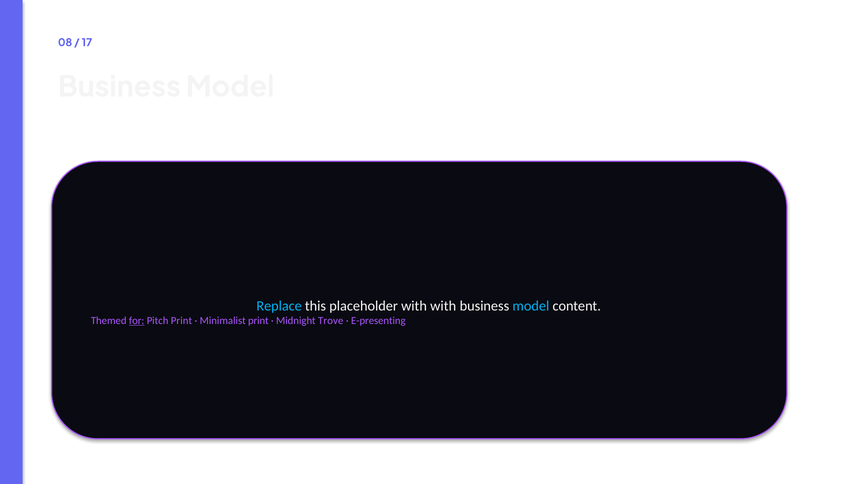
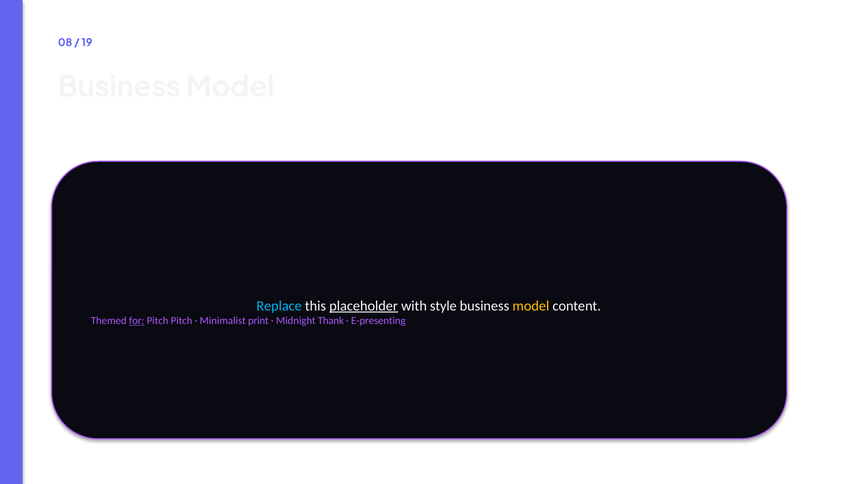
17: 17 -> 19 (87, 43)
placeholder underline: none -> present (364, 306)
with with: with -> style (443, 306)
model colour: light blue -> yellow (531, 306)
Pitch Print: Print -> Pitch (182, 321)
Trove: Trove -> Thank (331, 321)
